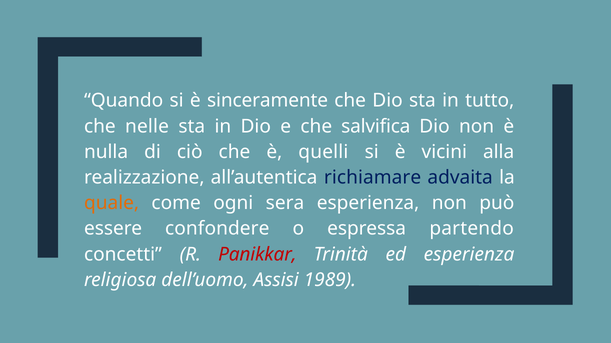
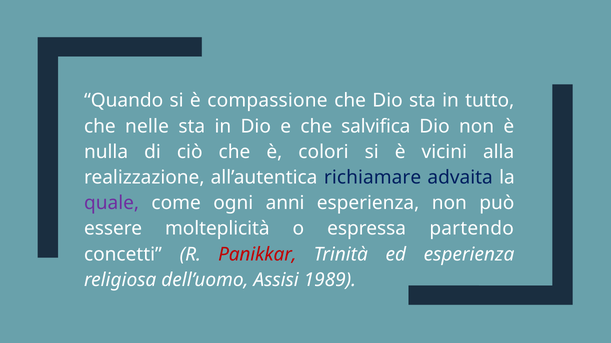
sinceramente: sinceramente -> compassione (267, 101)
quelli: quelli -> colori (323, 152)
quale colour: orange -> purple (112, 203)
sera: sera -> anni (285, 203)
confondere: confondere -> molteplicità (217, 229)
